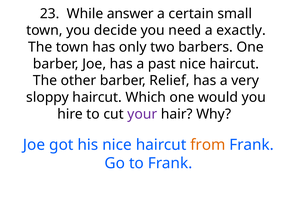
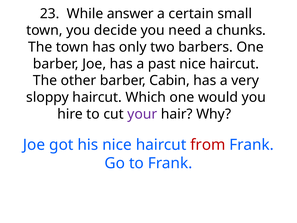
exactly: exactly -> chunks (241, 30)
Relief: Relief -> Cabin (170, 80)
from colour: orange -> red (208, 145)
